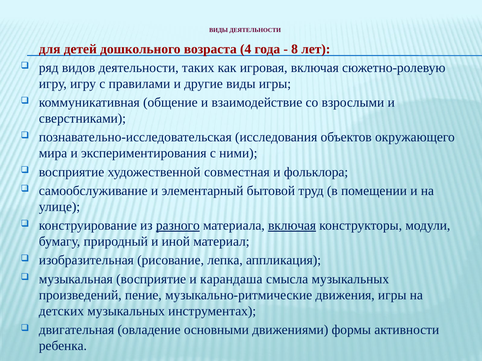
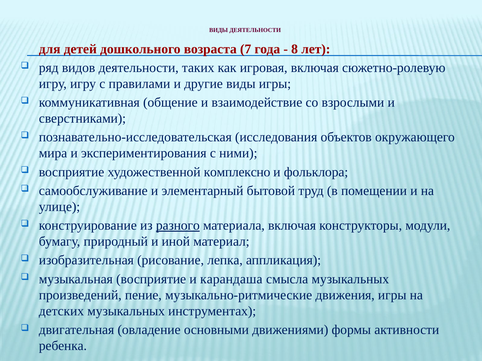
4: 4 -> 7 (246, 49)
совместная: совместная -> комплексно (237, 172)
включая underline: present -> none (292, 226)
